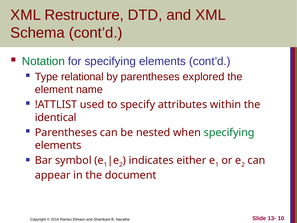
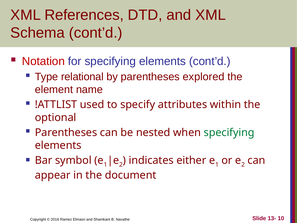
Restructure: Restructure -> References (84, 15)
Notation colour: green -> red (43, 61)
identical: identical -> optional (56, 117)
